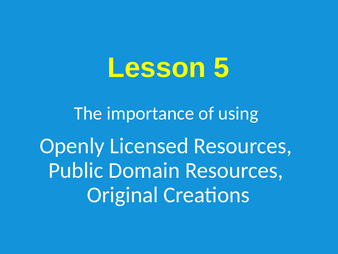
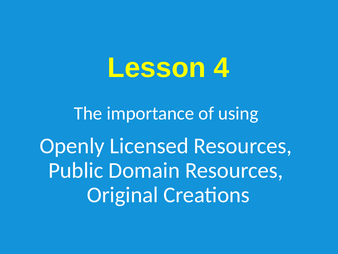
5: 5 -> 4 (222, 68)
